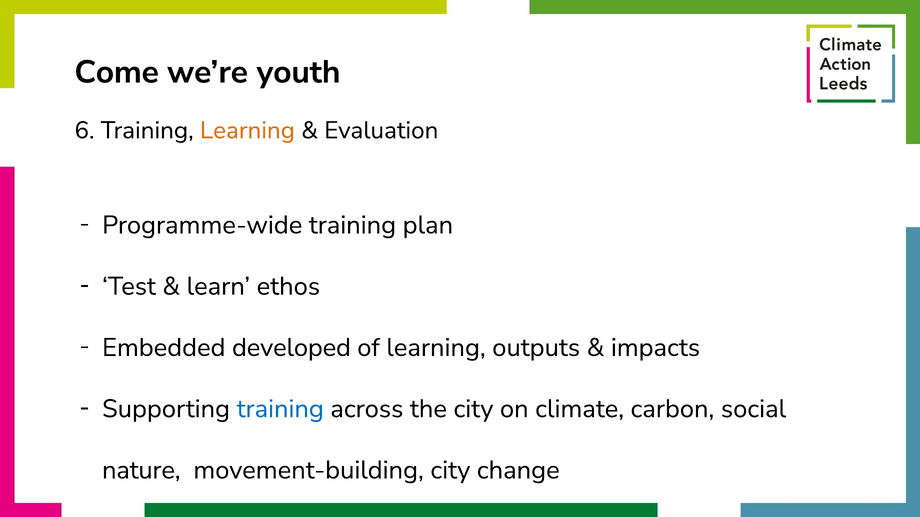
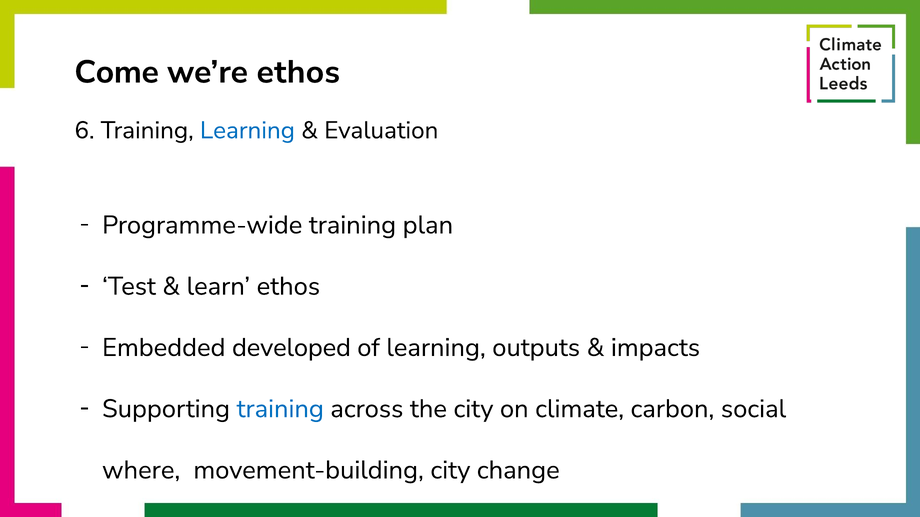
we’re youth: youth -> ethos (298, 72)
Learning colour: orange -> blue (247, 130)
nature: nature -> where (141, 470)
